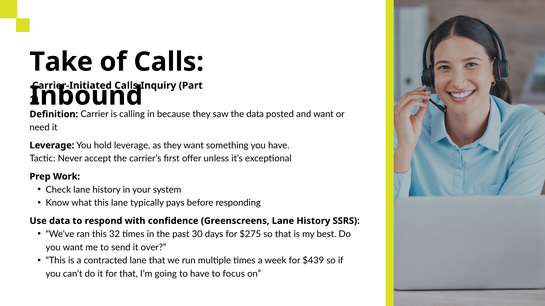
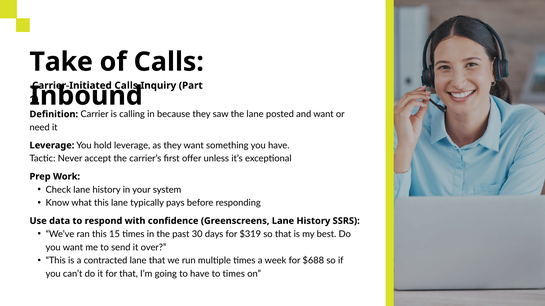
the data: data -> lane (255, 114)
32: 32 -> 15 (115, 234)
$275: $275 -> $319 (250, 234)
$439: $439 -> $688 (313, 261)
to focus: focus -> times (234, 274)
